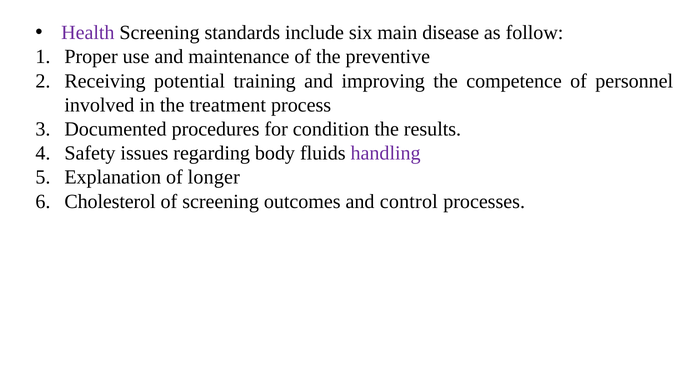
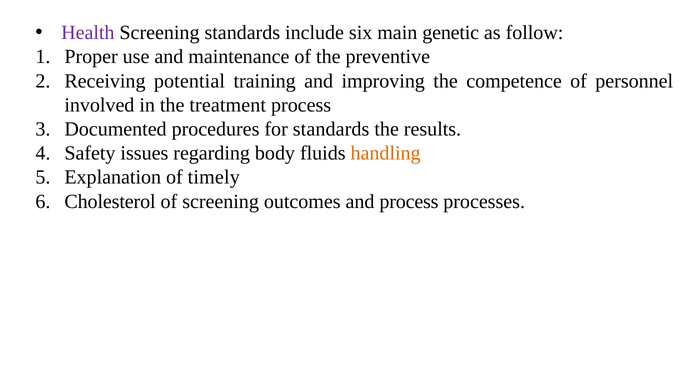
disease: disease -> genetic (451, 33)
for condition: condition -> standards (331, 129)
handling colour: purple -> orange (386, 153)
longer: longer -> timely (214, 177)
and control: control -> process (409, 201)
